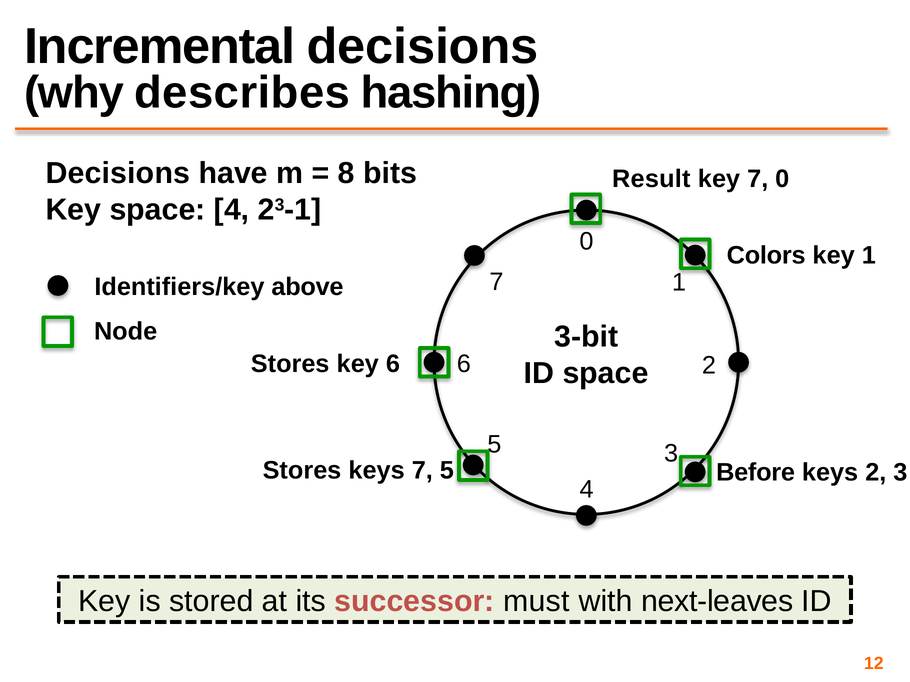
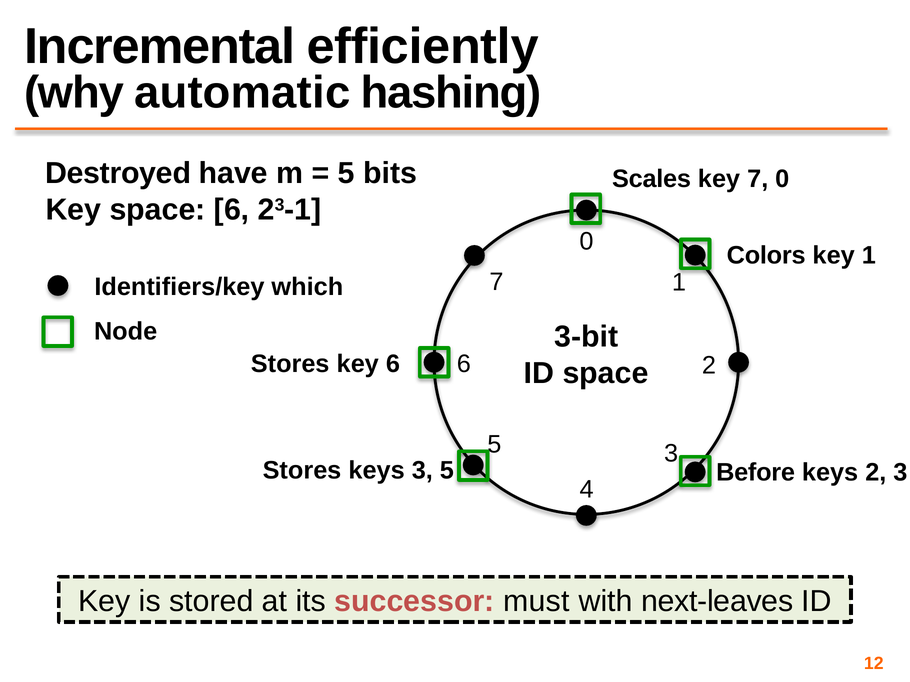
Incremental decisions: decisions -> efficiently (423, 47)
describes: describes -> automatic (242, 93)
Decisions: Decisions -> Destroyed (118, 173)
8: 8 -> 5 (346, 173)
Result: Result -> Scales (652, 179)
space 4: 4 -> 6 (232, 210)
above: above -> which (307, 287)
keys 7: 7 -> 3 (422, 471)
